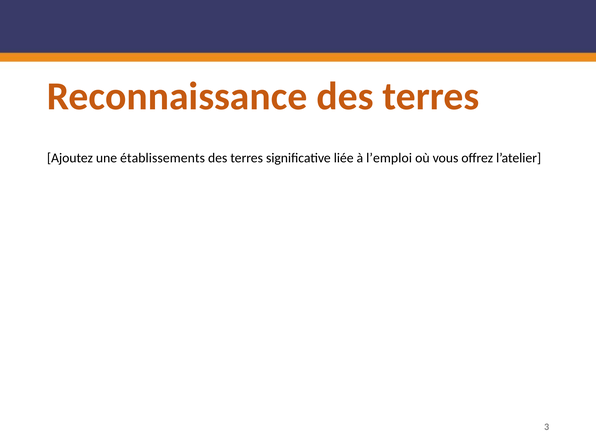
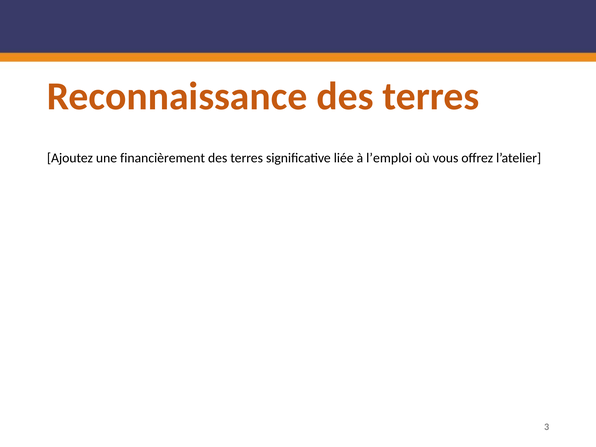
établissements: établissements -> financièrement (163, 158)
